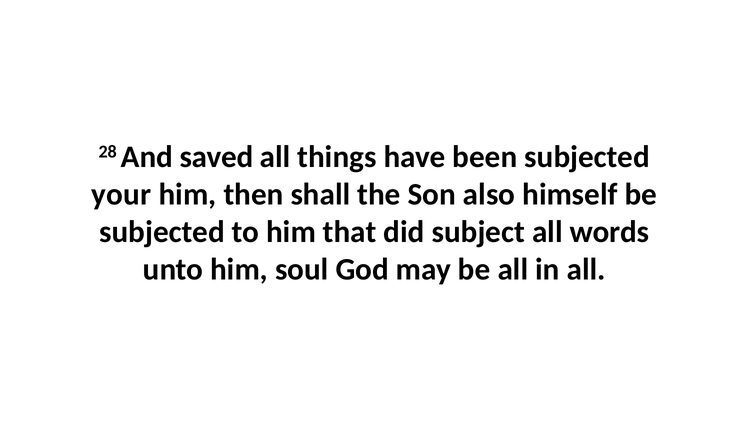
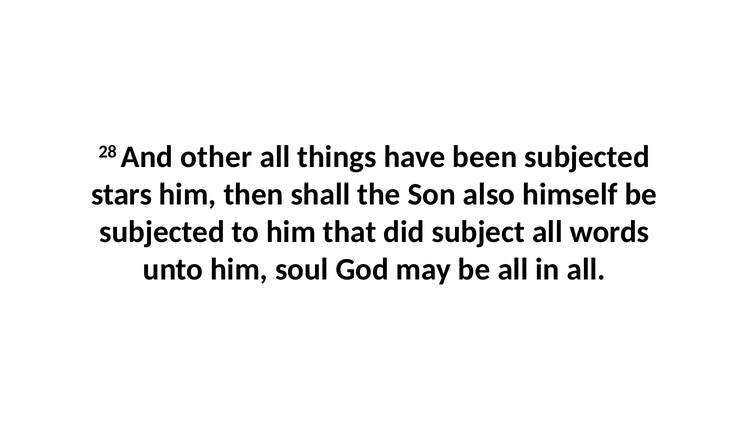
saved: saved -> other (216, 157)
your: your -> stars (122, 194)
